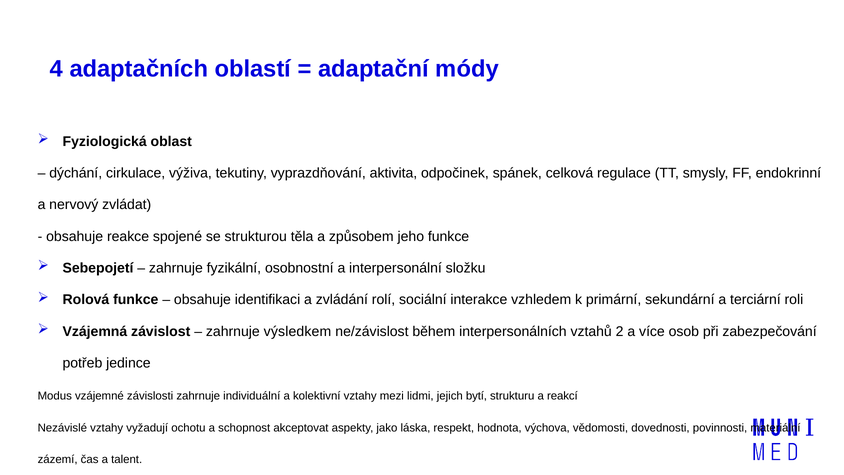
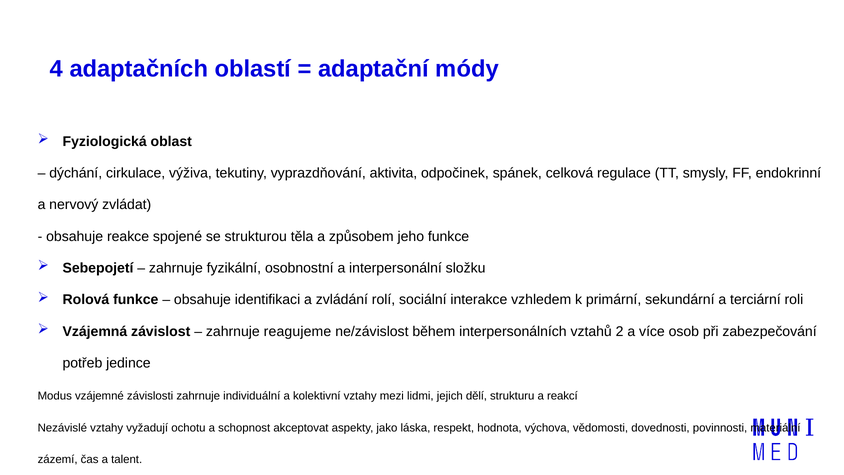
výsledkem: výsledkem -> reagujeme (298, 331)
bytí: bytí -> dělí (476, 396)
